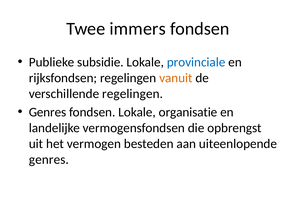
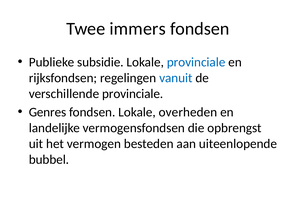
vanuit colour: orange -> blue (176, 78)
verschillende regelingen: regelingen -> provinciale (133, 94)
organisatie: organisatie -> overheden (188, 112)
genres: genres -> bubbel (49, 159)
